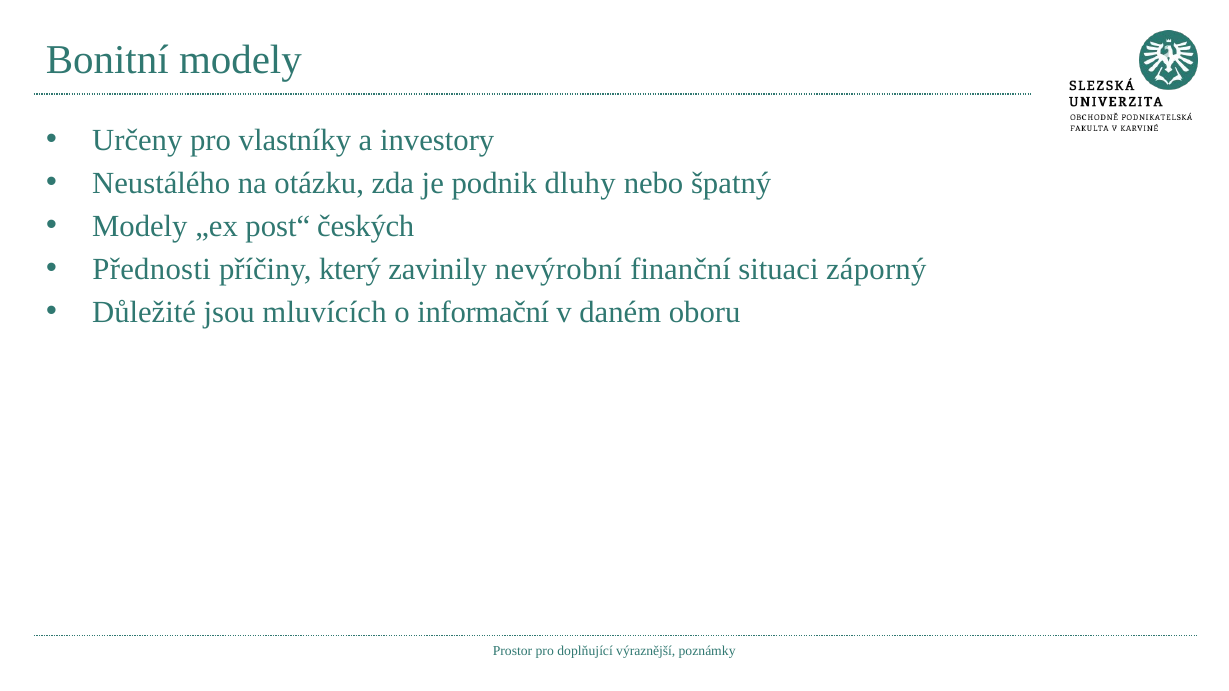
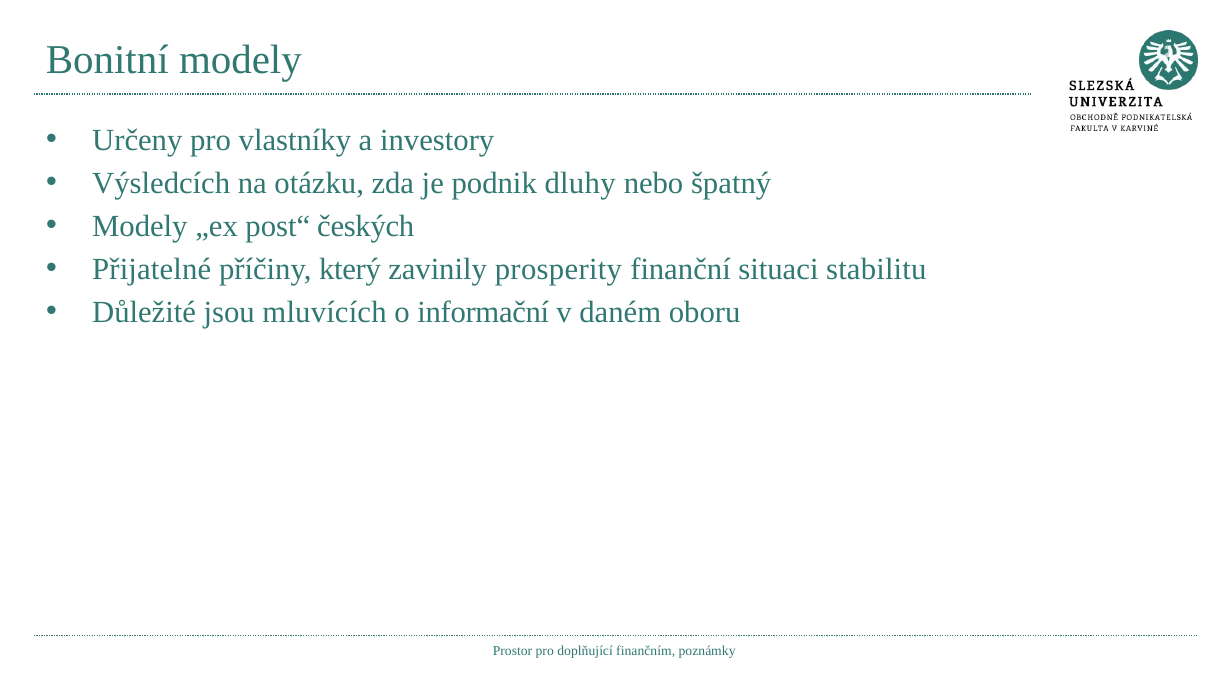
Neustálého: Neustálého -> Výsledcích (161, 183)
Přednosti: Přednosti -> Přijatelné (152, 269)
nevýrobní: nevýrobní -> prosperity (558, 269)
záporný: záporný -> stabilitu (876, 269)
výraznější: výraznější -> finančním (646, 651)
